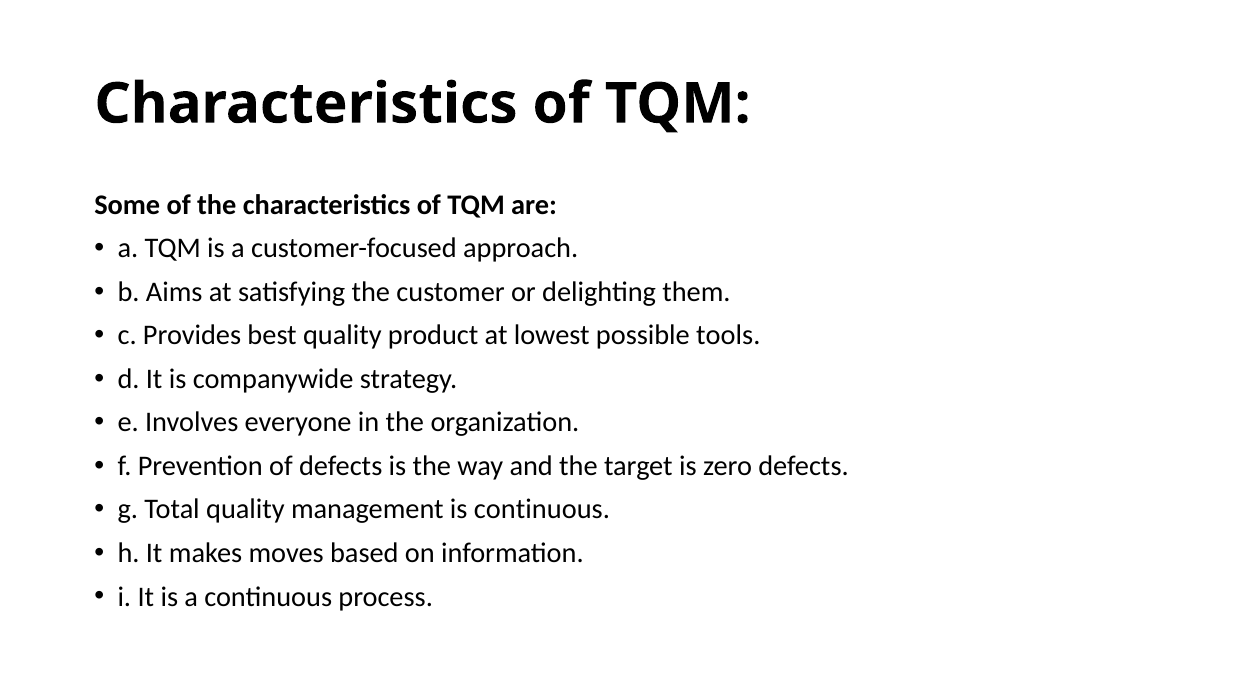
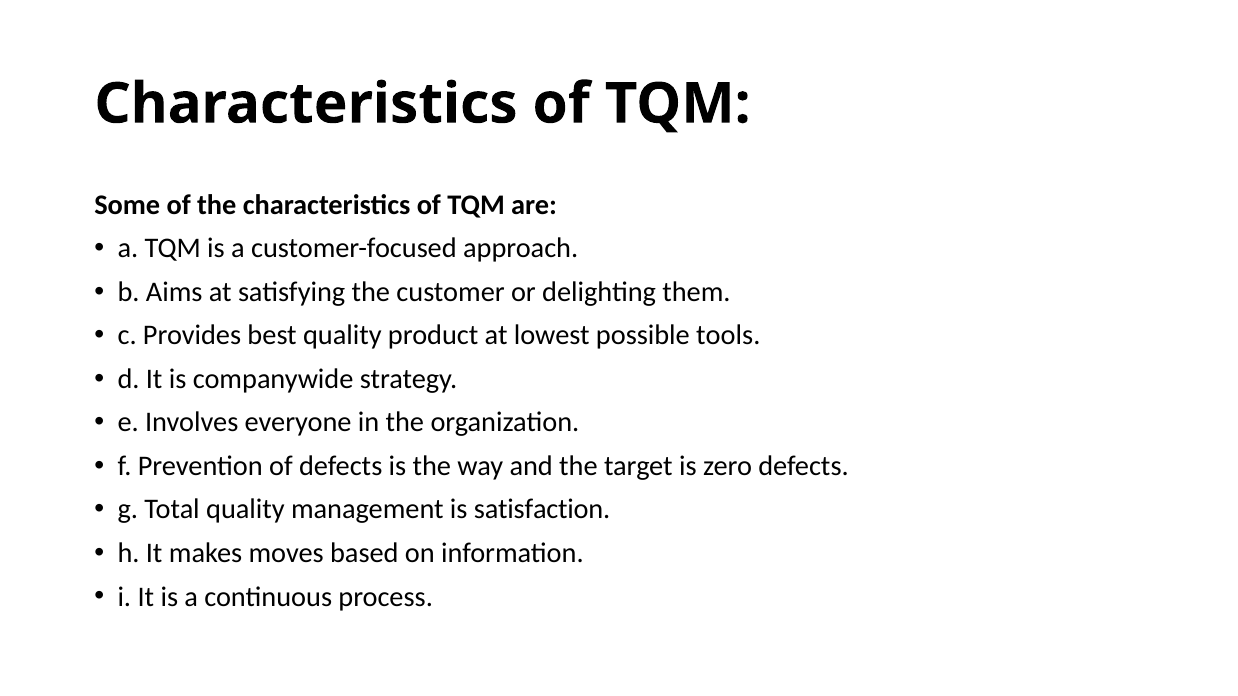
is continuous: continuous -> satisfaction (542, 510)
